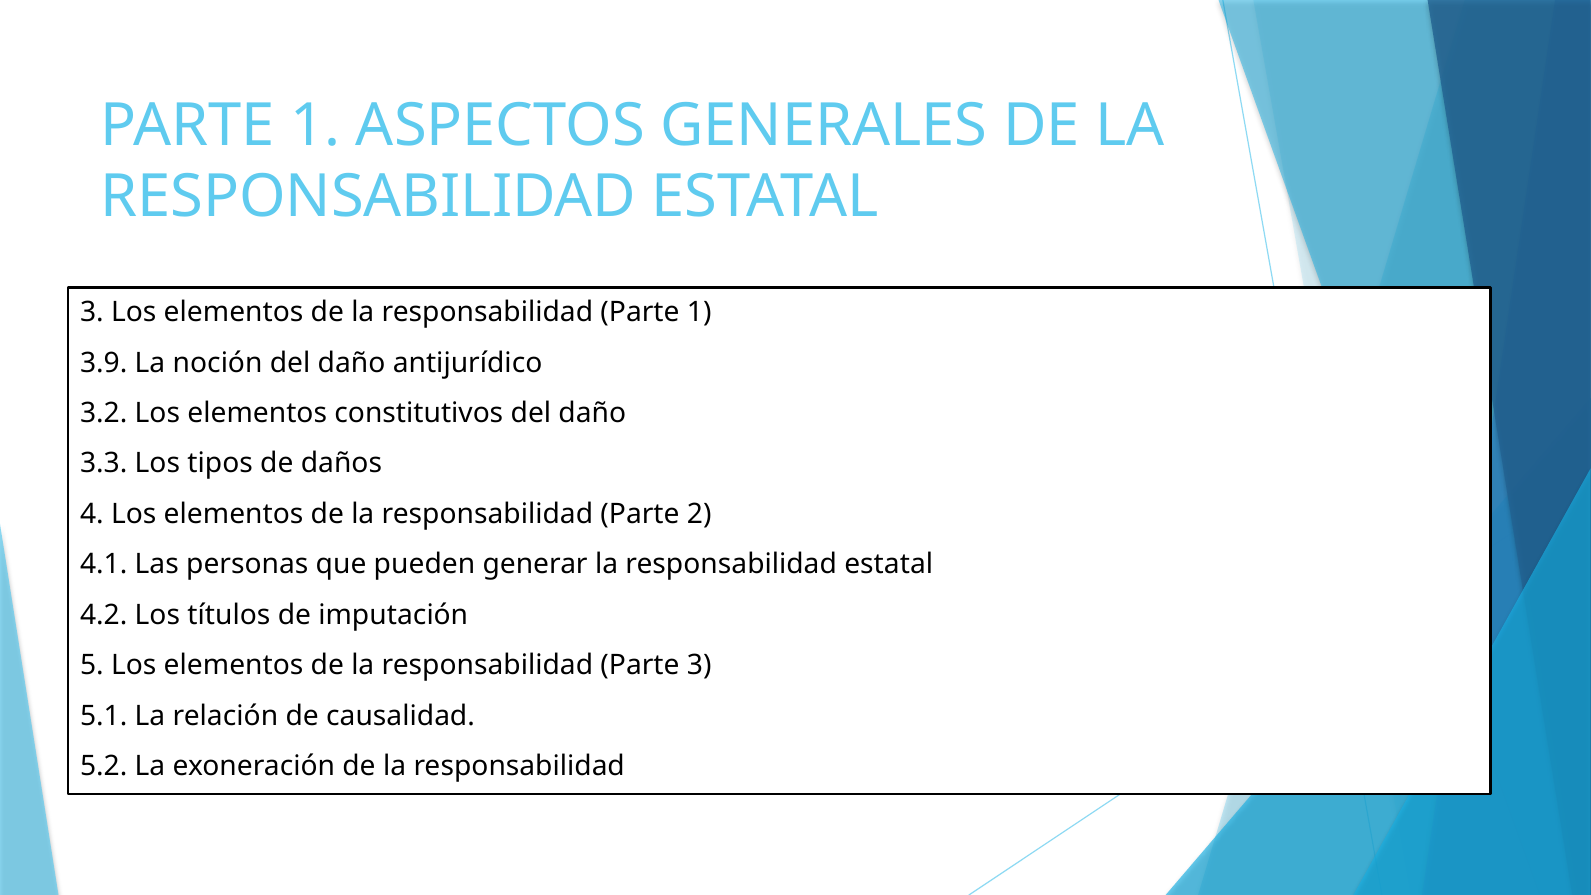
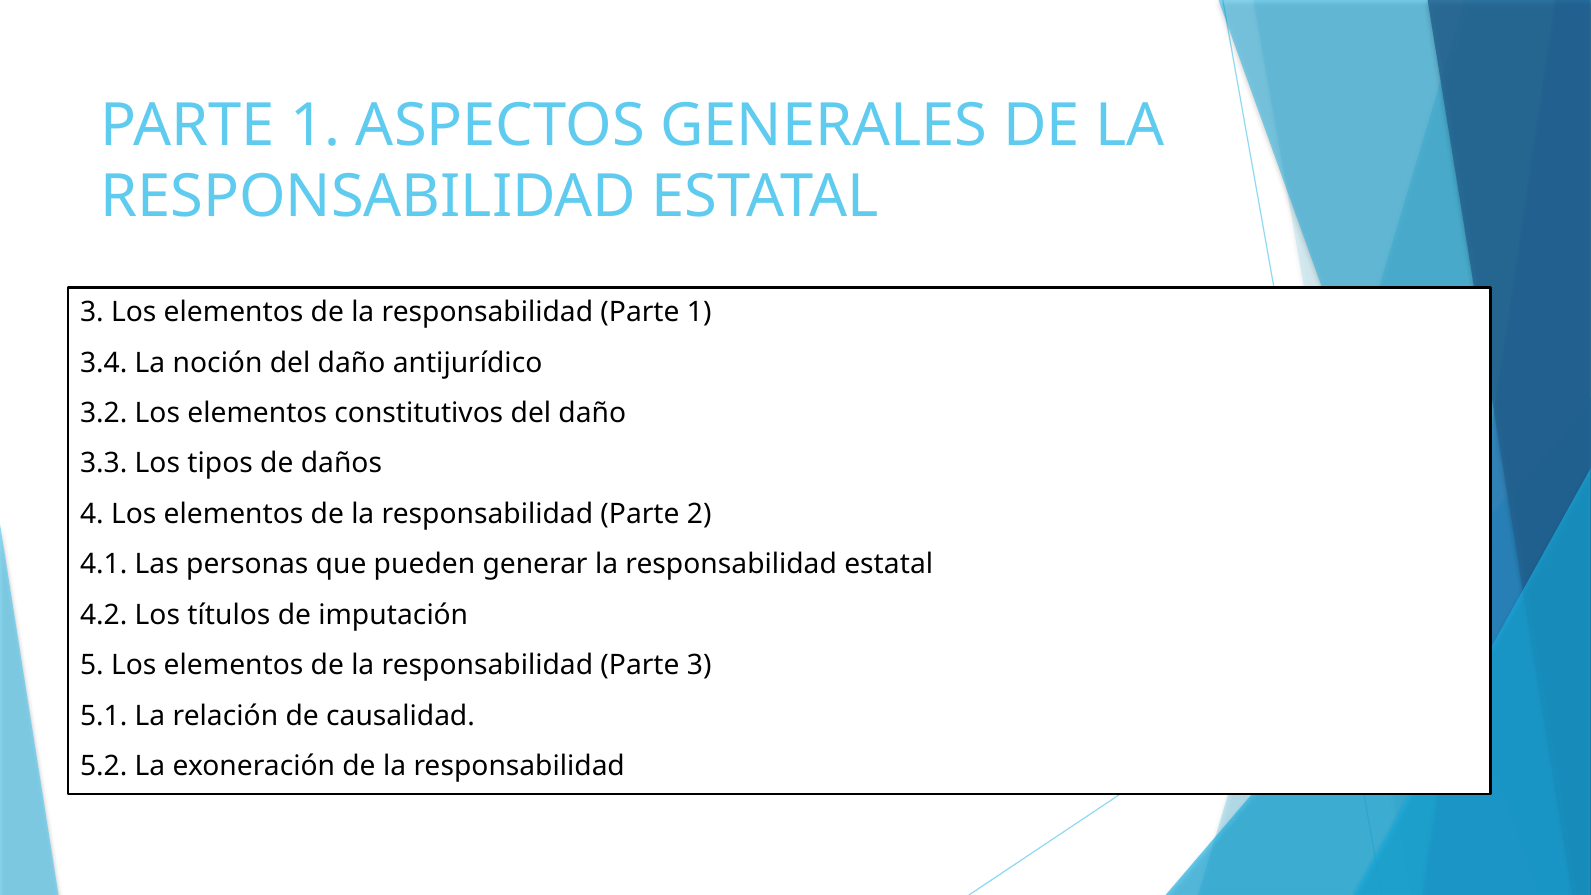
3.9: 3.9 -> 3.4 (104, 363)
